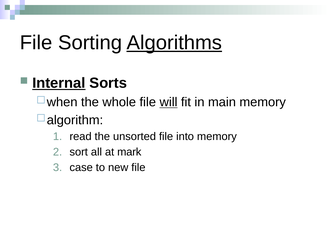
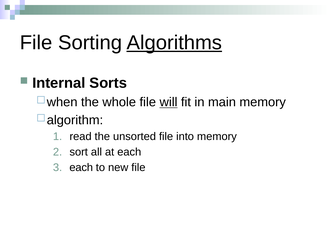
Internal underline: present -> none (59, 83)
at mark: mark -> each (129, 152)
case: case -> each (81, 168)
